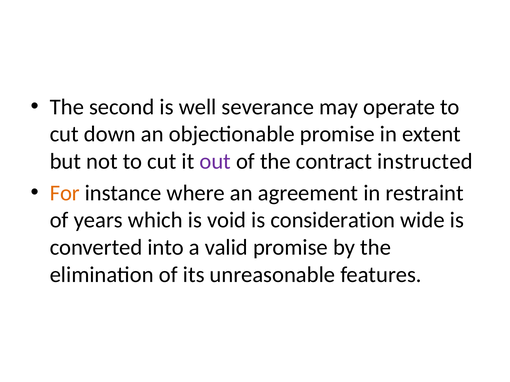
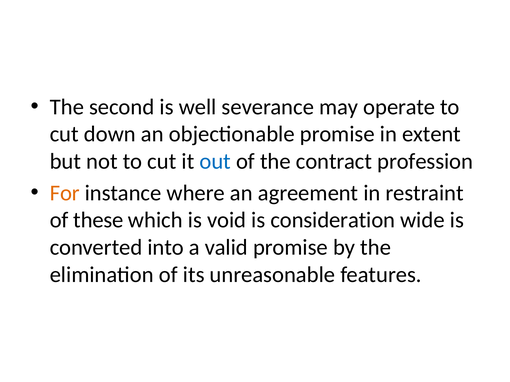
out colour: purple -> blue (215, 161)
instructed: instructed -> profession (425, 161)
years: years -> these (98, 220)
